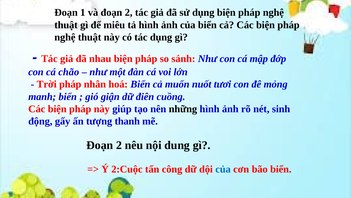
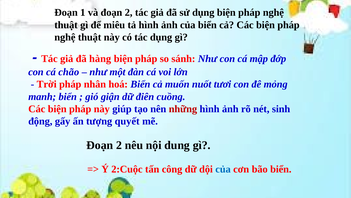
nhau: nhau -> hàng (100, 59)
những colour: black -> red (183, 109)
thanh: thanh -> quyết (127, 121)
